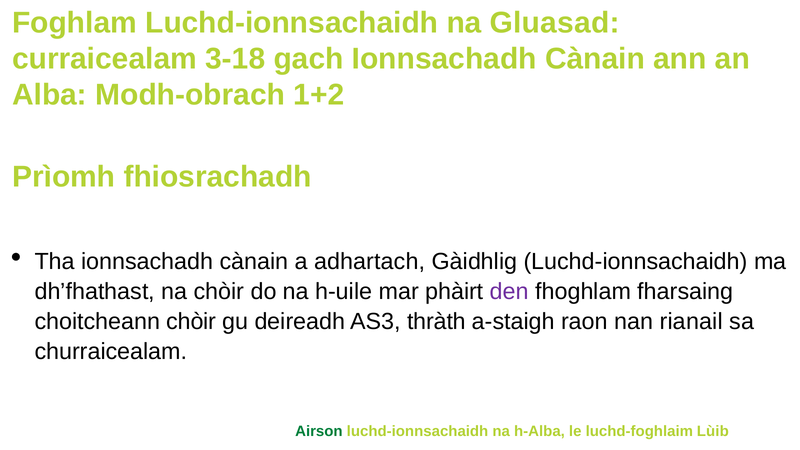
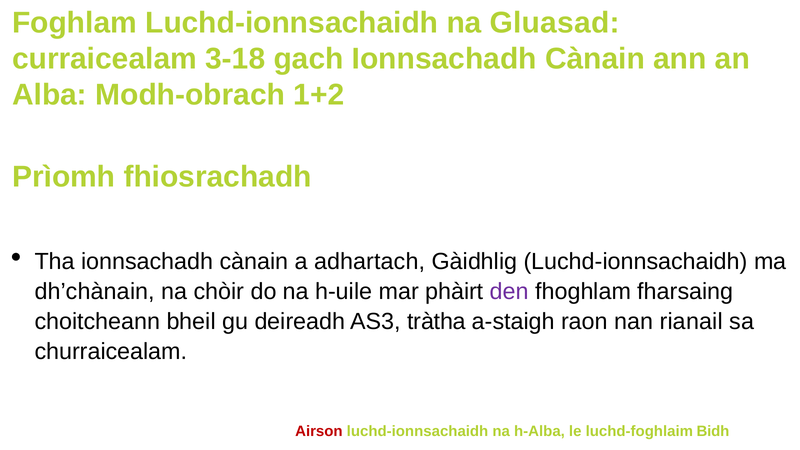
dh’fhathast: dh’fhathast -> dh’chànain (95, 292)
choitcheann chòir: chòir -> bheil (191, 322)
thràth: thràth -> tràtha (436, 322)
Airson colour: green -> red (319, 431)
Lùib: Lùib -> Bidh (713, 431)
